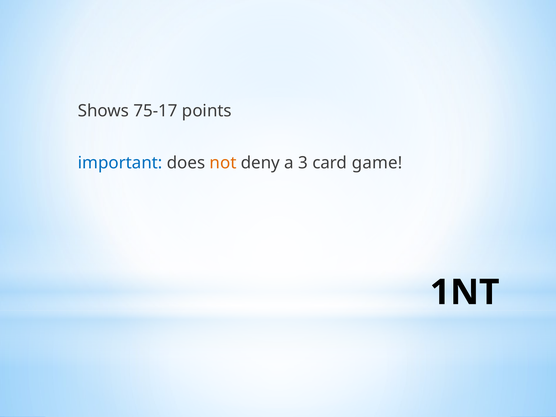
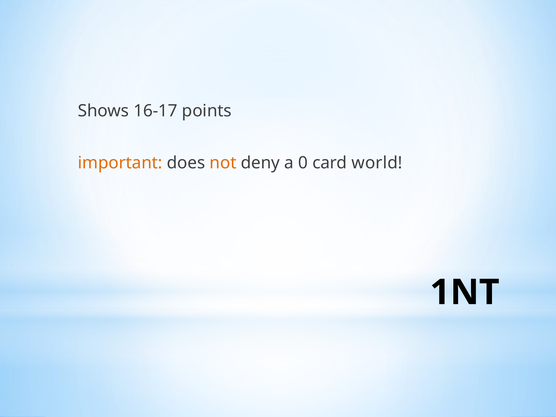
75-17: 75-17 -> 16-17 (155, 111)
important colour: blue -> orange (120, 163)
3: 3 -> 0 (303, 163)
game: game -> world (377, 163)
